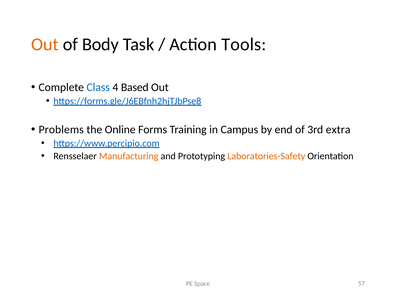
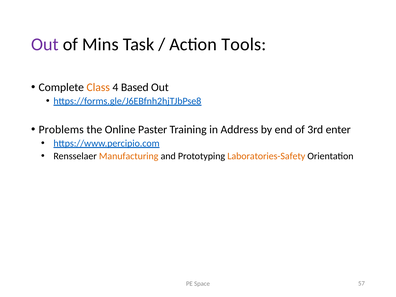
Out colour: orange -> purple (45, 44)
Body: Body -> Mins (100, 44)
Class colour: blue -> orange (98, 87)
Forms: Forms -> Paster (153, 129)
Campus: Campus -> Address (239, 129)
extra: extra -> enter (338, 129)
